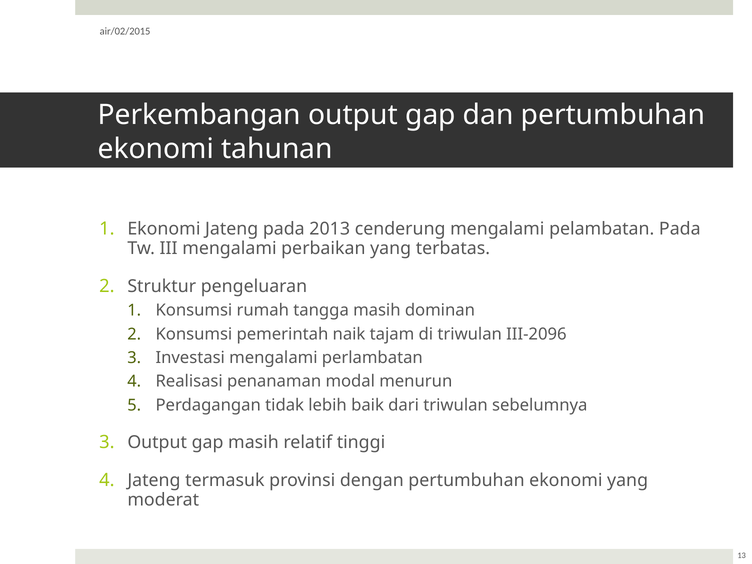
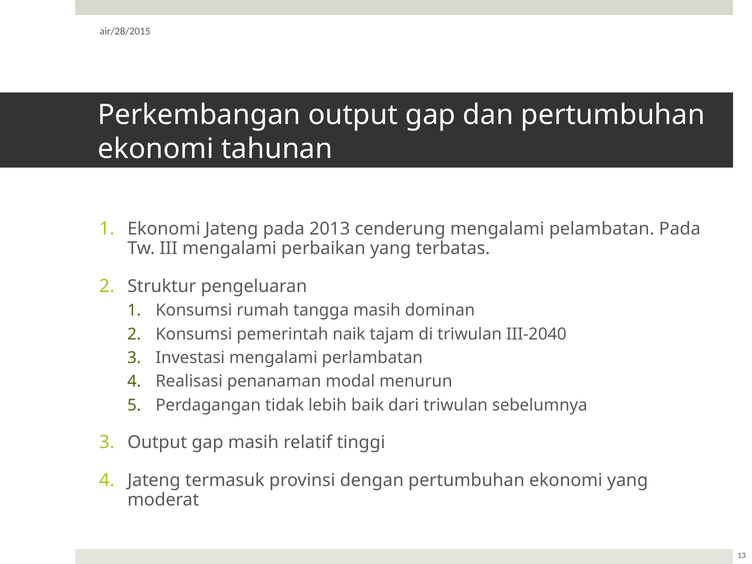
air/02/2015: air/02/2015 -> air/28/2015 (125, 31)
III-2096: III-2096 -> III-2040 (536, 334)
